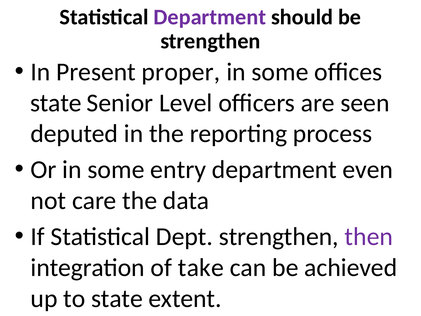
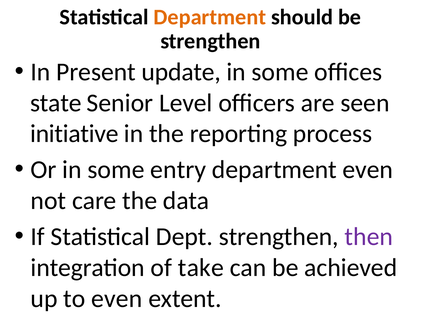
Department colour: purple -> orange (210, 17)
proper: proper -> update (181, 72)
deputed: deputed -> initiative (74, 134)
to state: state -> even (117, 298)
